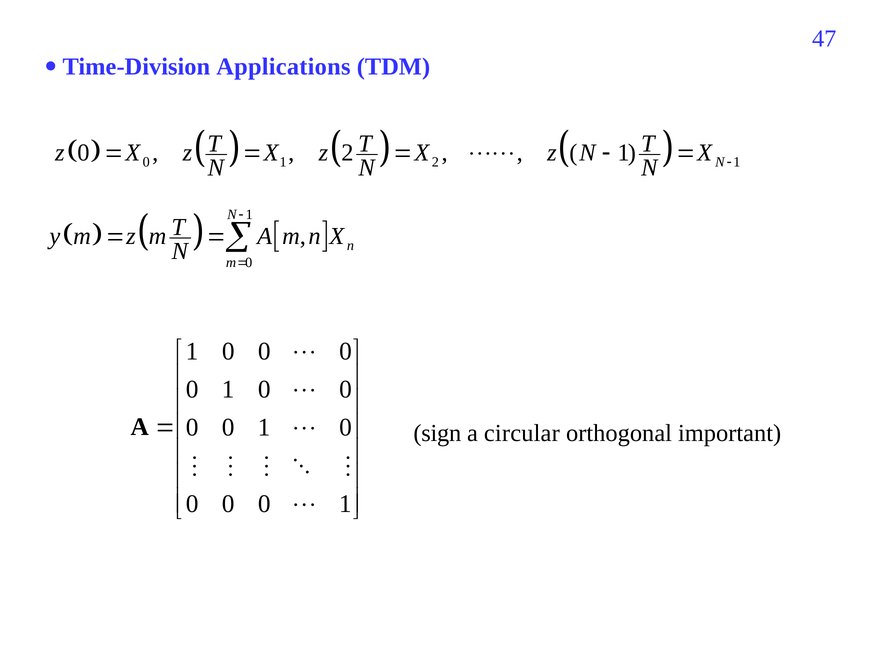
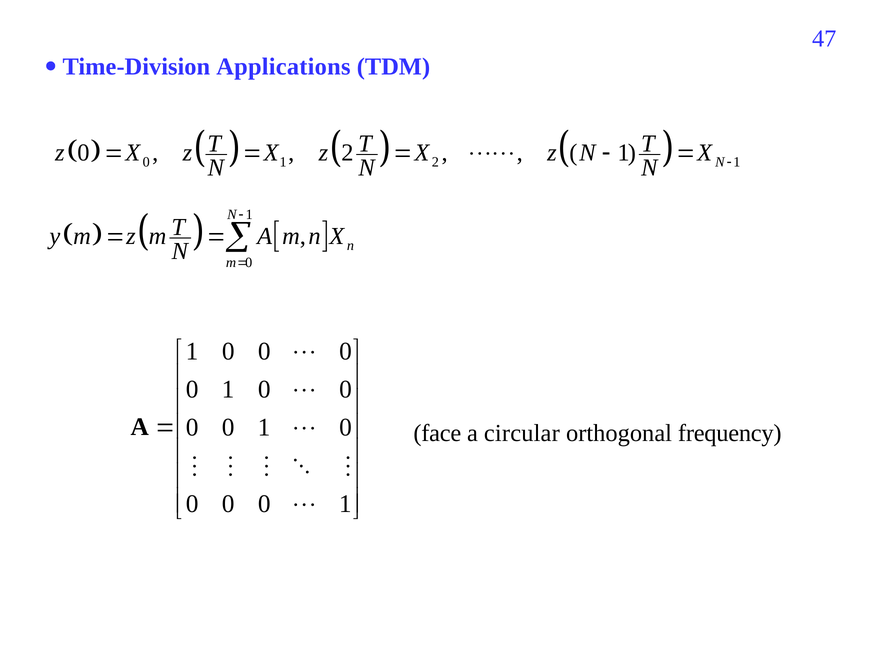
sign: sign -> face (437, 433)
important: important -> frequency (730, 433)
